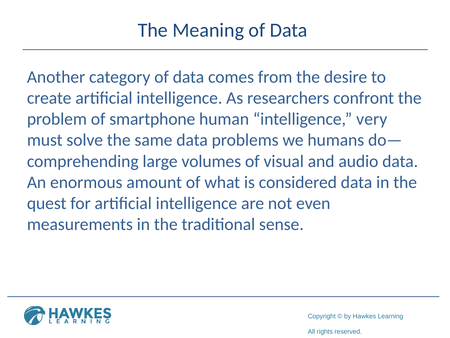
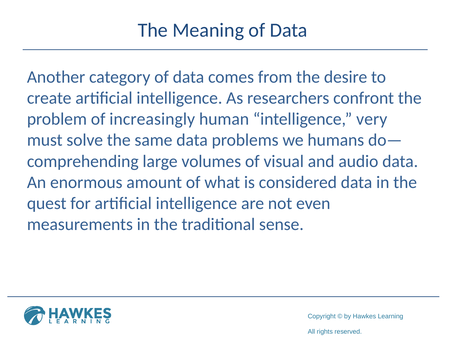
smartphone: smartphone -> increasingly (152, 119)
